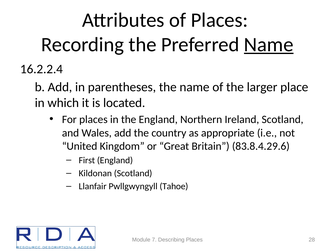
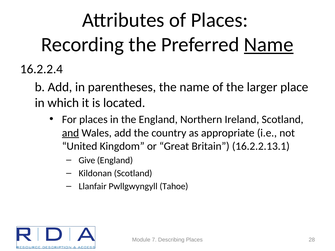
and underline: none -> present (71, 133)
83.8.4.29.6: 83.8.4.29.6 -> 16.2.2.13.1 (261, 146)
First: First -> Give (87, 160)
